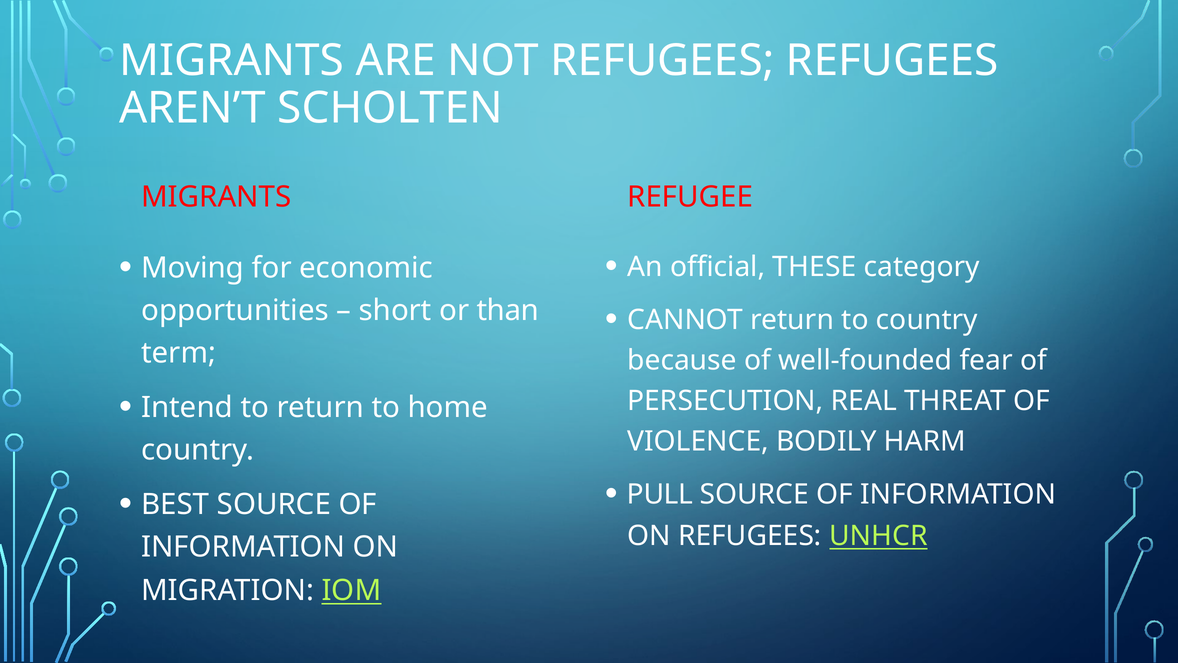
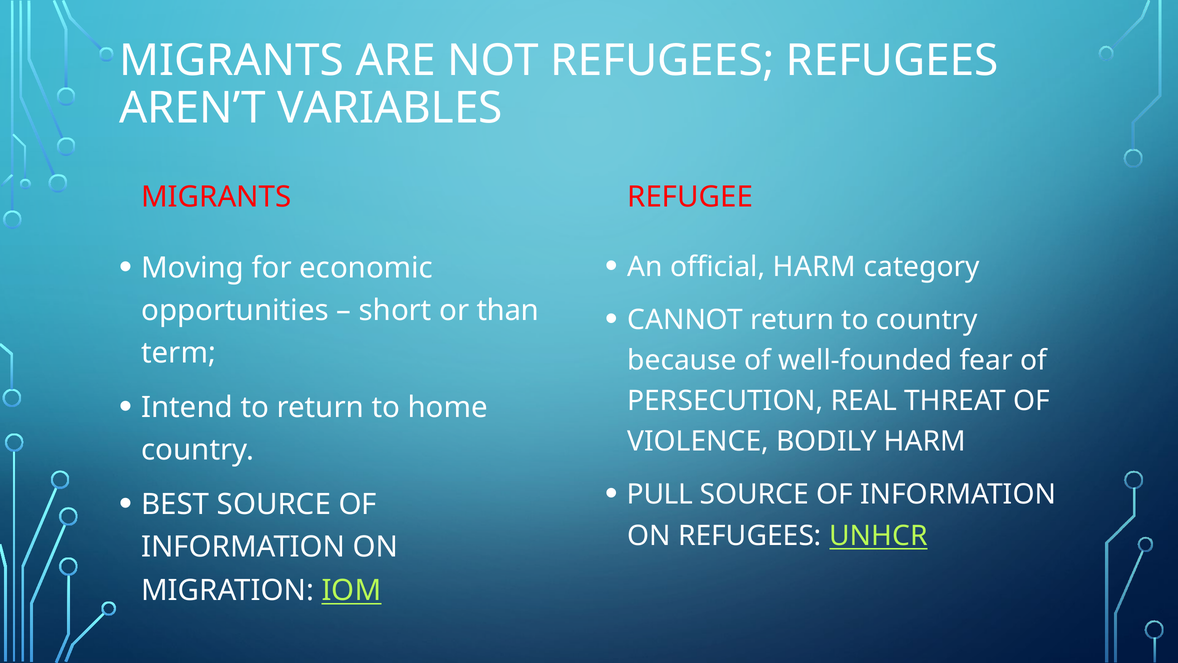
SCHOLTEN: SCHOLTEN -> VARIABLES (390, 108)
official THESE: THESE -> HARM (814, 267)
